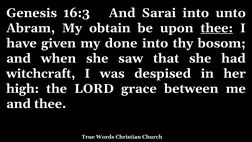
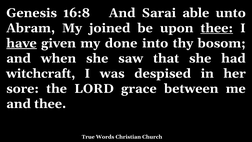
16:3: 16:3 -> 16:8 (77, 13)
Sarai into: into -> able (196, 13)
obtain: obtain -> joined (110, 28)
have underline: none -> present (22, 43)
high: high -> sore (23, 89)
